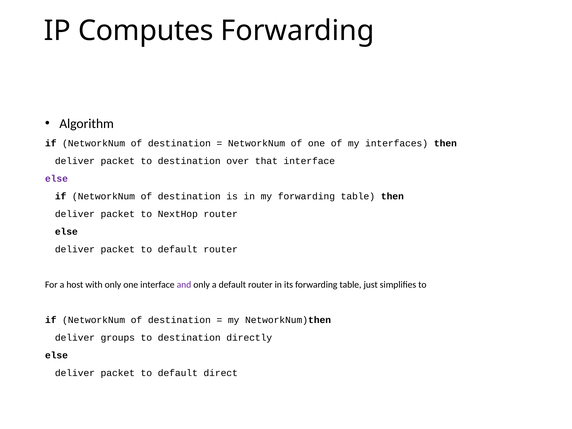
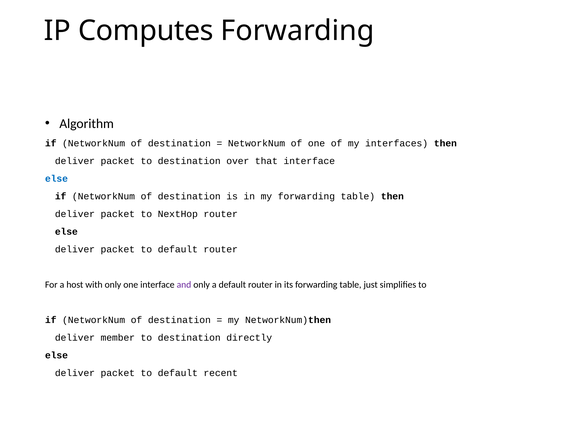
else colour: purple -> blue (56, 179)
groups: groups -> member (118, 338)
direct: direct -> recent (221, 373)
